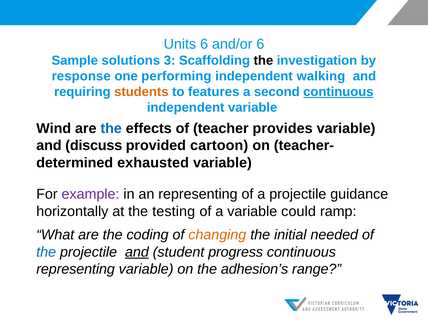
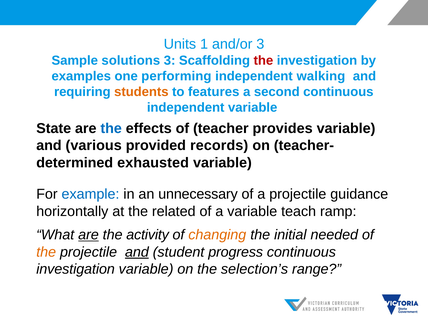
Units 6: 6 -> 1 (204, 44)
and/or 6: 6 -> 3 (260, 44)
the colour: black -> red (263, 60)
response: response -> examples (81, 76)
continuous underline: present -> none (338, 92)
Wind: Wind -> State (54, 128)
discuss: discuss -> various (94, 146)
cartoon: cartoon -> records (219, 146)
example colour: purple -> blue (91, 194)
an representing: representing -> unnecessary (198, 194)
testing: testing -> related (174, 211)
could: could -> teach (299, 211)
are underline: none -> present (89, 235)
coding: coding -> activity (148, 235)
the colour: blue -> orange (46, 252)
representing: representing -> investigation (76, 269)
adhesion’s: adhesion’s -> selection’s (255, 269)
